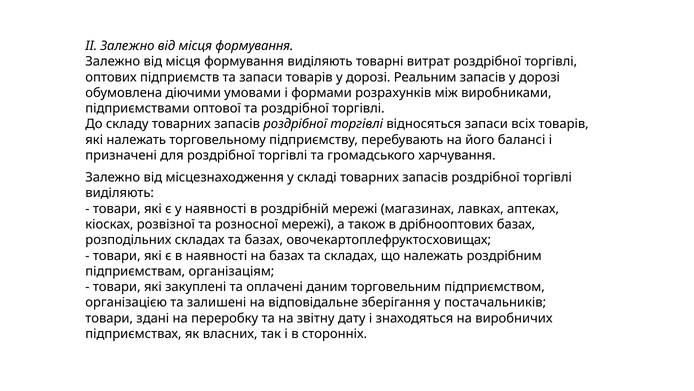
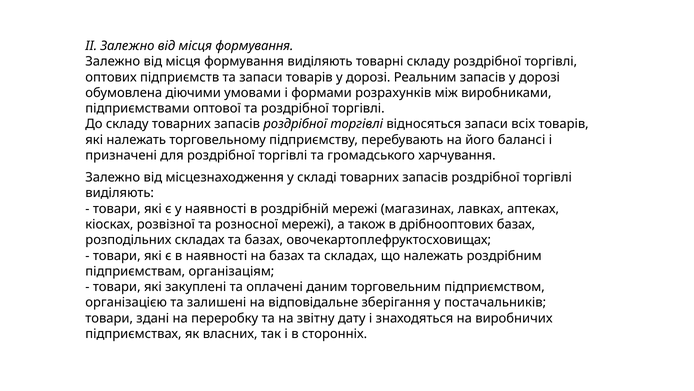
товарні витрат: витрат -> складу (428, 61)
